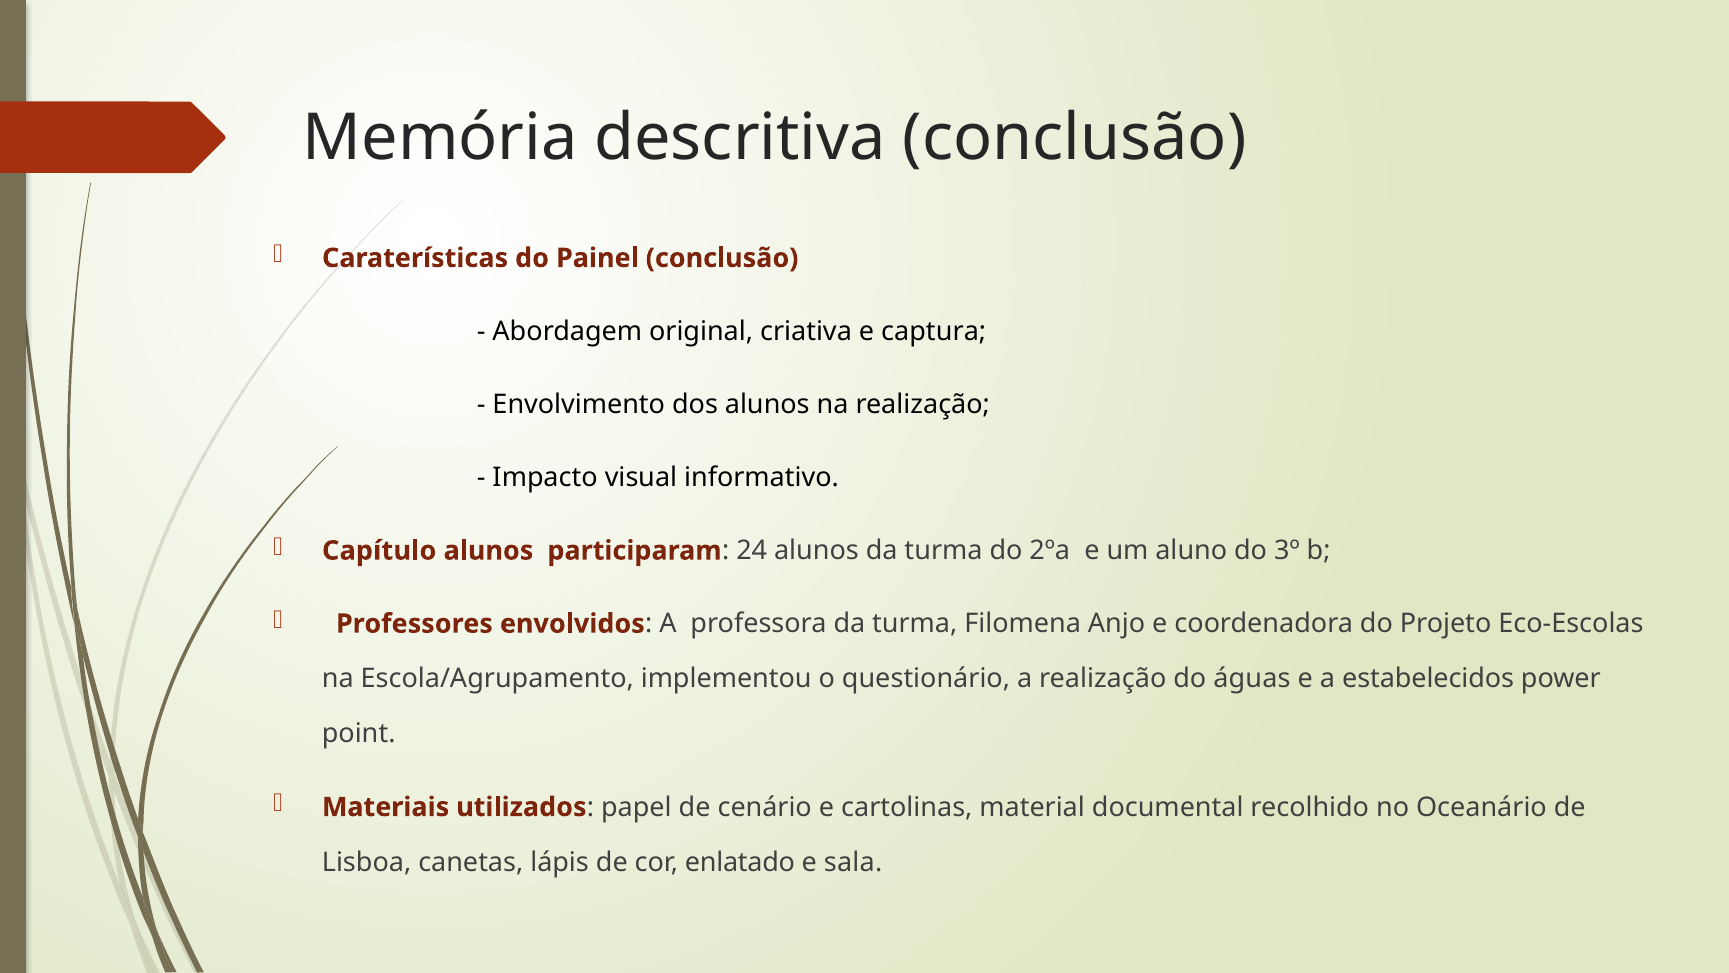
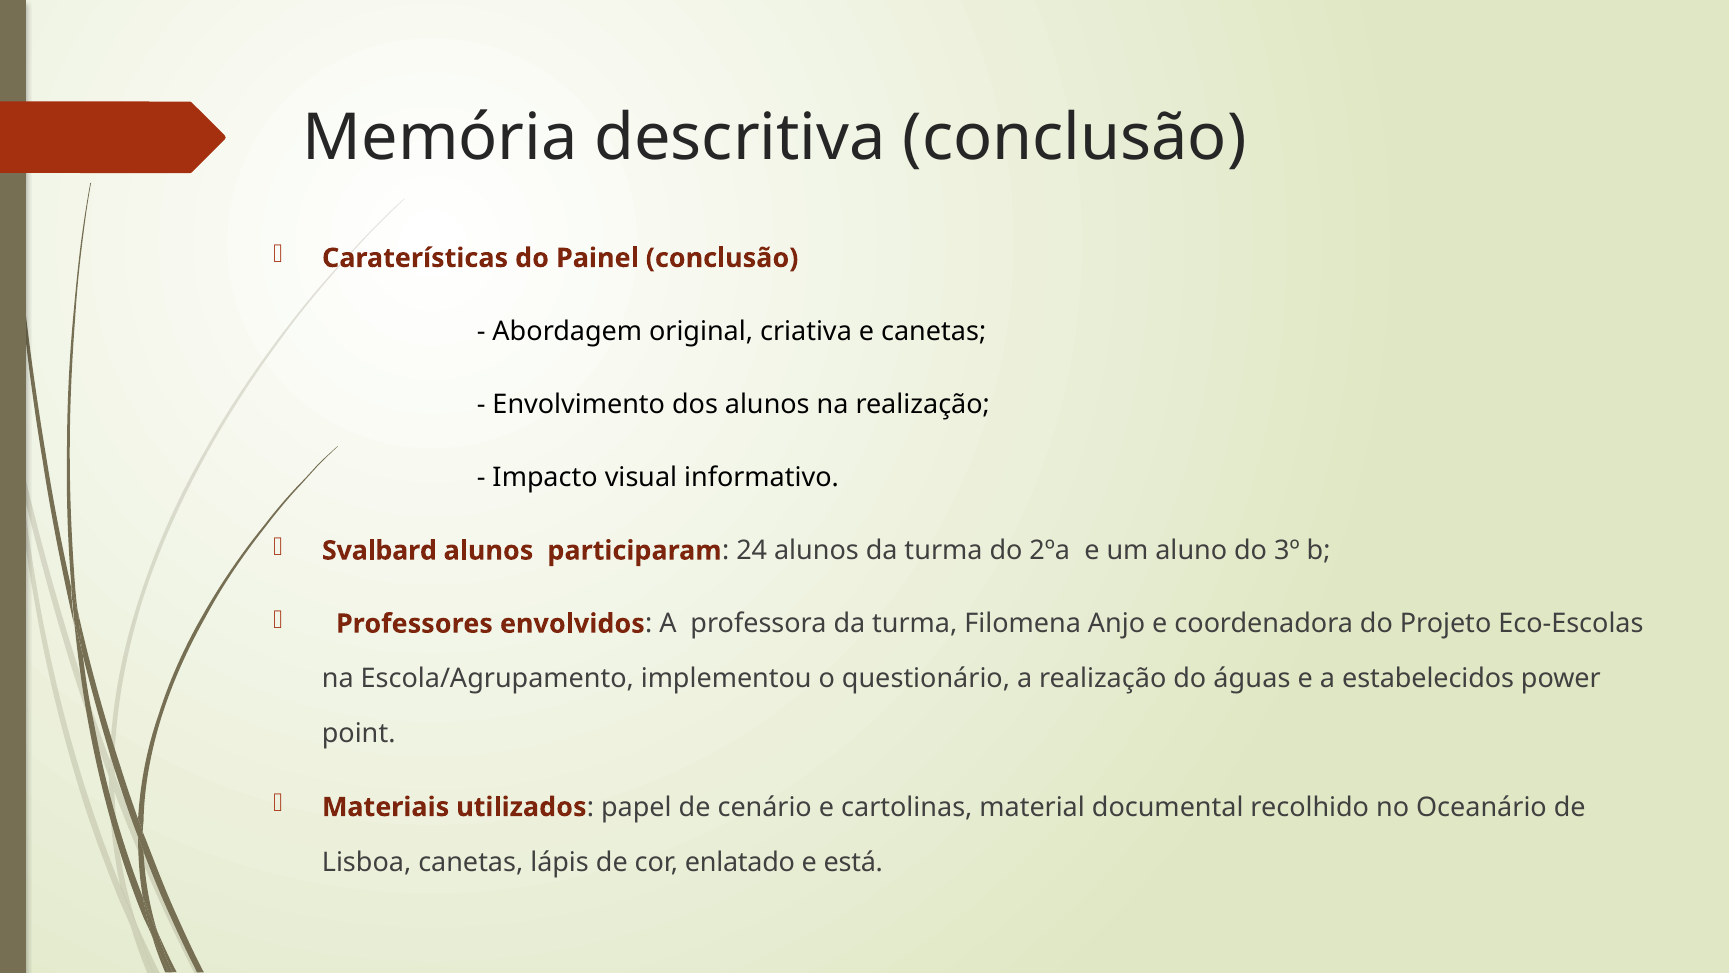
e captura: captura -> canetas (934, 331)
Capítulo: Capítulo -> Svalbard (379, 550)
sala: sala -> está (853, 862)
